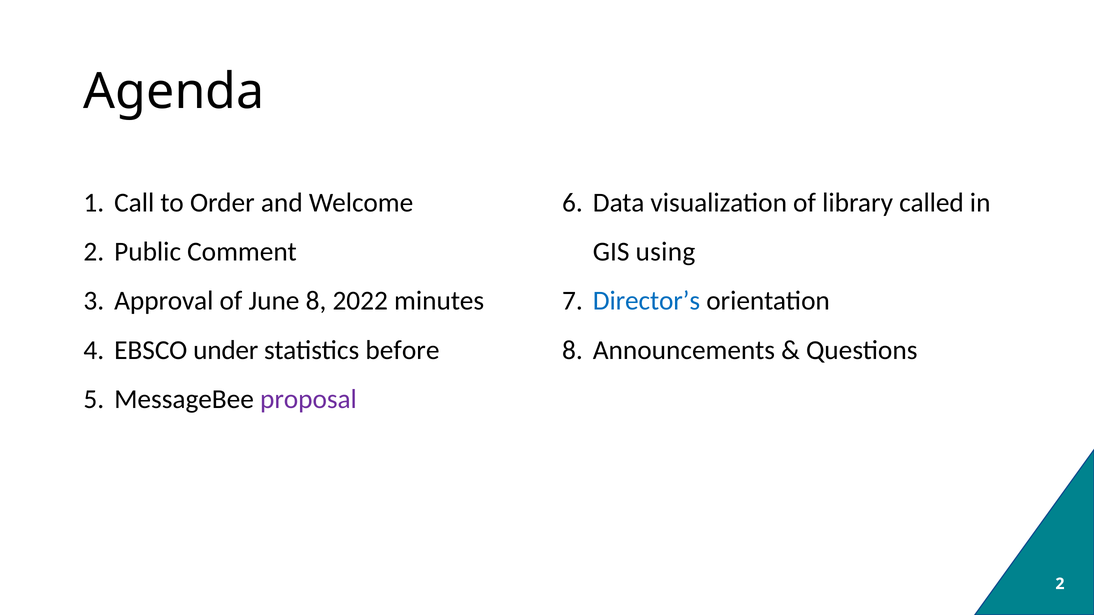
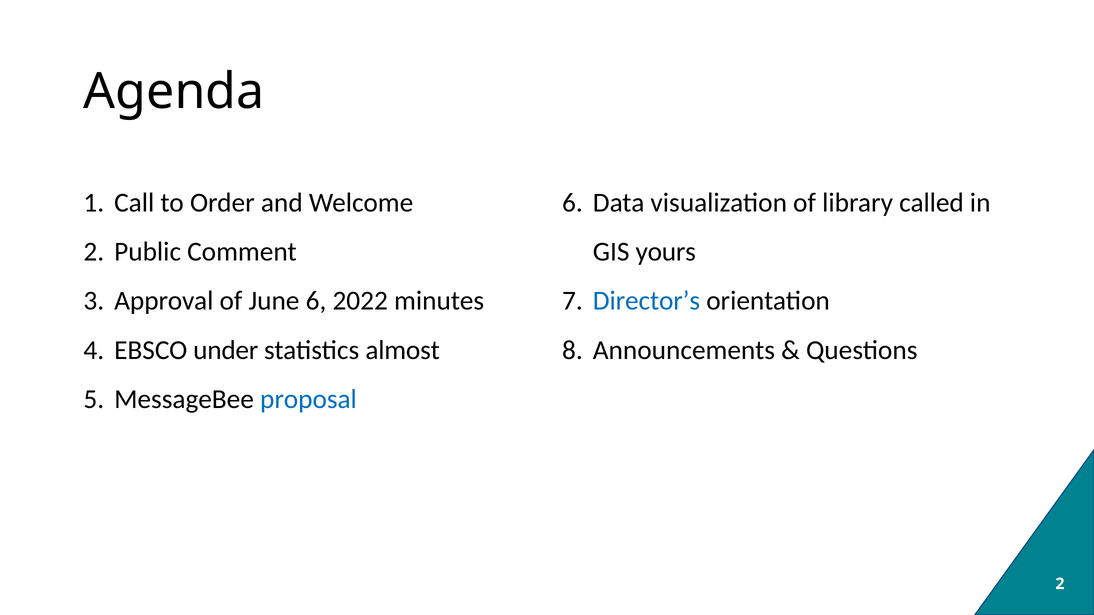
using: using -> yours (666, 252)
June 8: 8 -> 6 (316, 301)
before: before -> almost (403, 350)
proposal colour: purple -> blue (308, 400)
